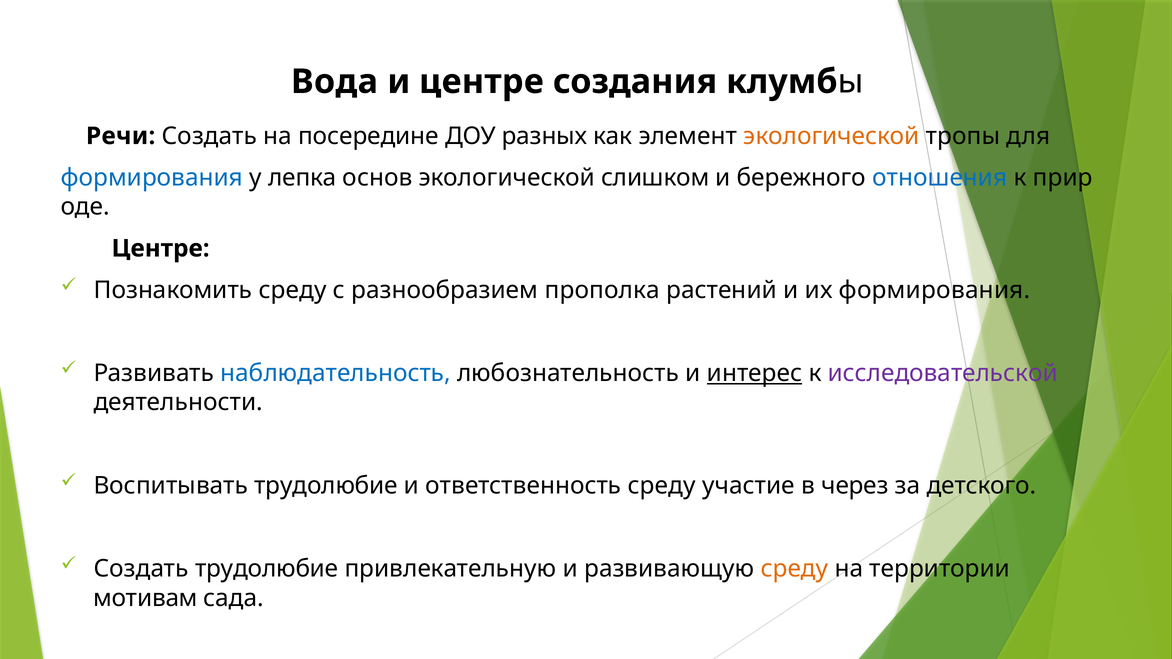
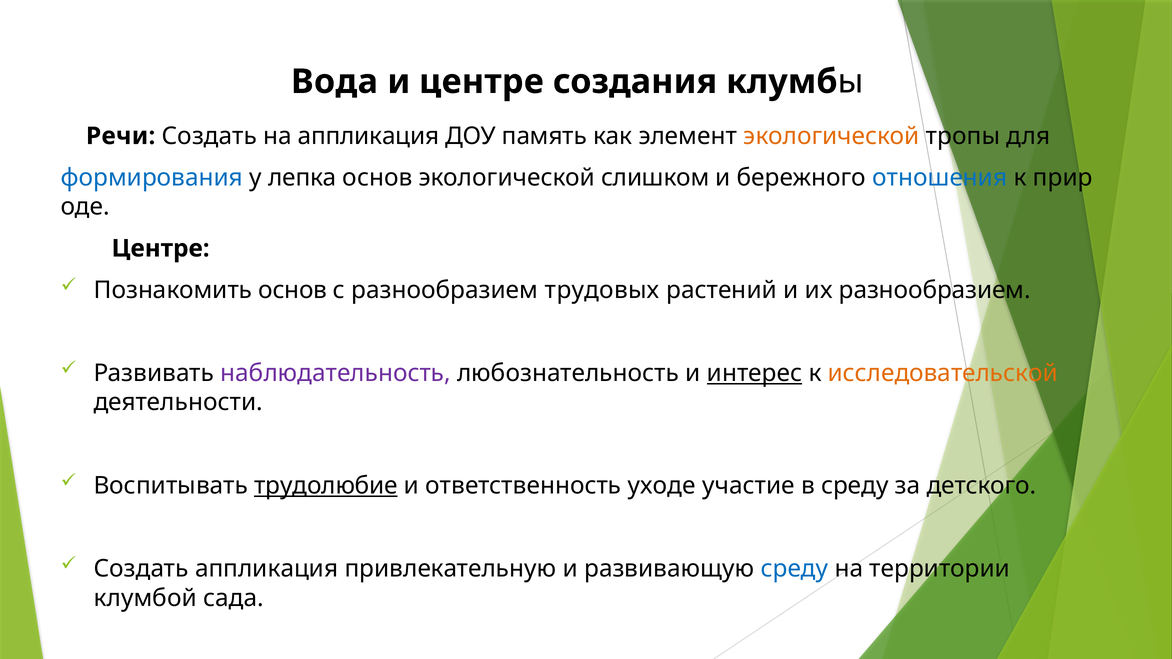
на посередине: посередине -> аппликация (369, 136)
разных: разных -> память (544, 136)
Познакомить среду: среду -> основ (293, 290)
прополка: прополка -> трудовых (602, 290)
их формирования: формирования -> разнообразием (935, 290)
наблюдательность colour: blue -> purple (336, 373)
исследовательской colour: purple -> orange (943, 373)
трудолюбие underline: none -> present (326, 486)
ответственность среду: среду -> уходе (662, 486)
в через: через -> среду (855, 486)
Создать трудолюбие: трудолюбие -> аппликация (267, 569)
среду colour: orange -> blue (794, 569)
мотивам: мотивам -> клумбой (145, 598)
